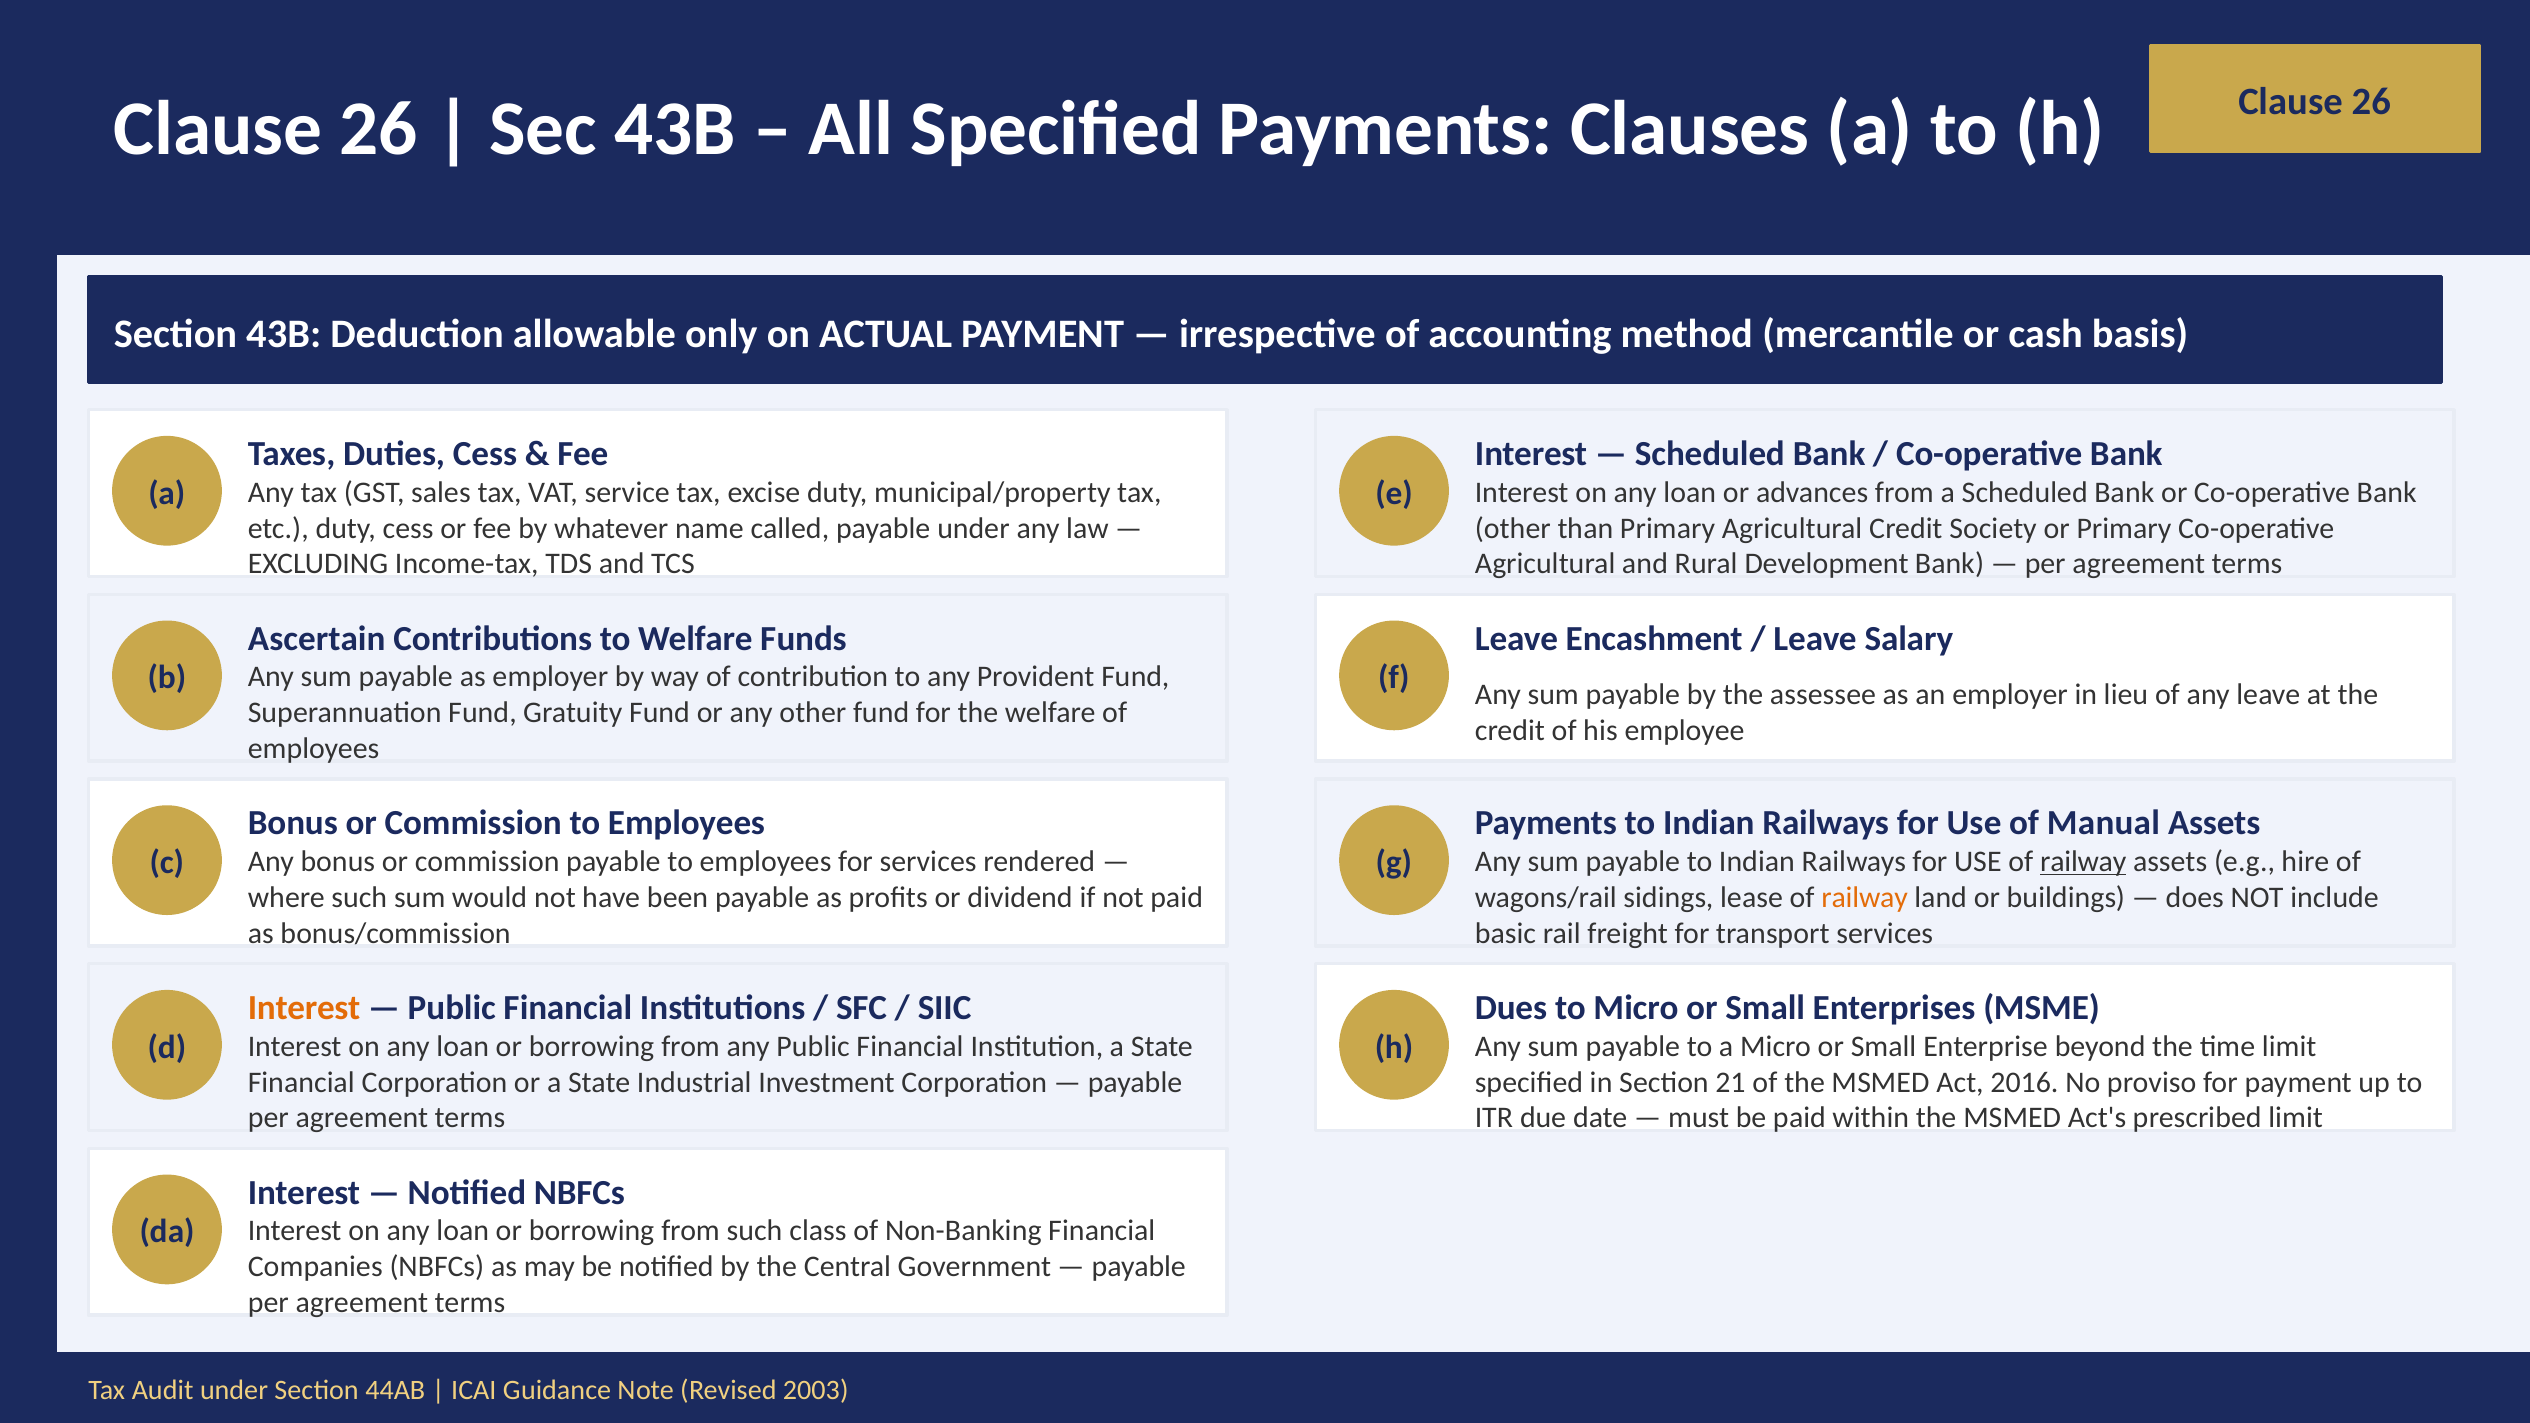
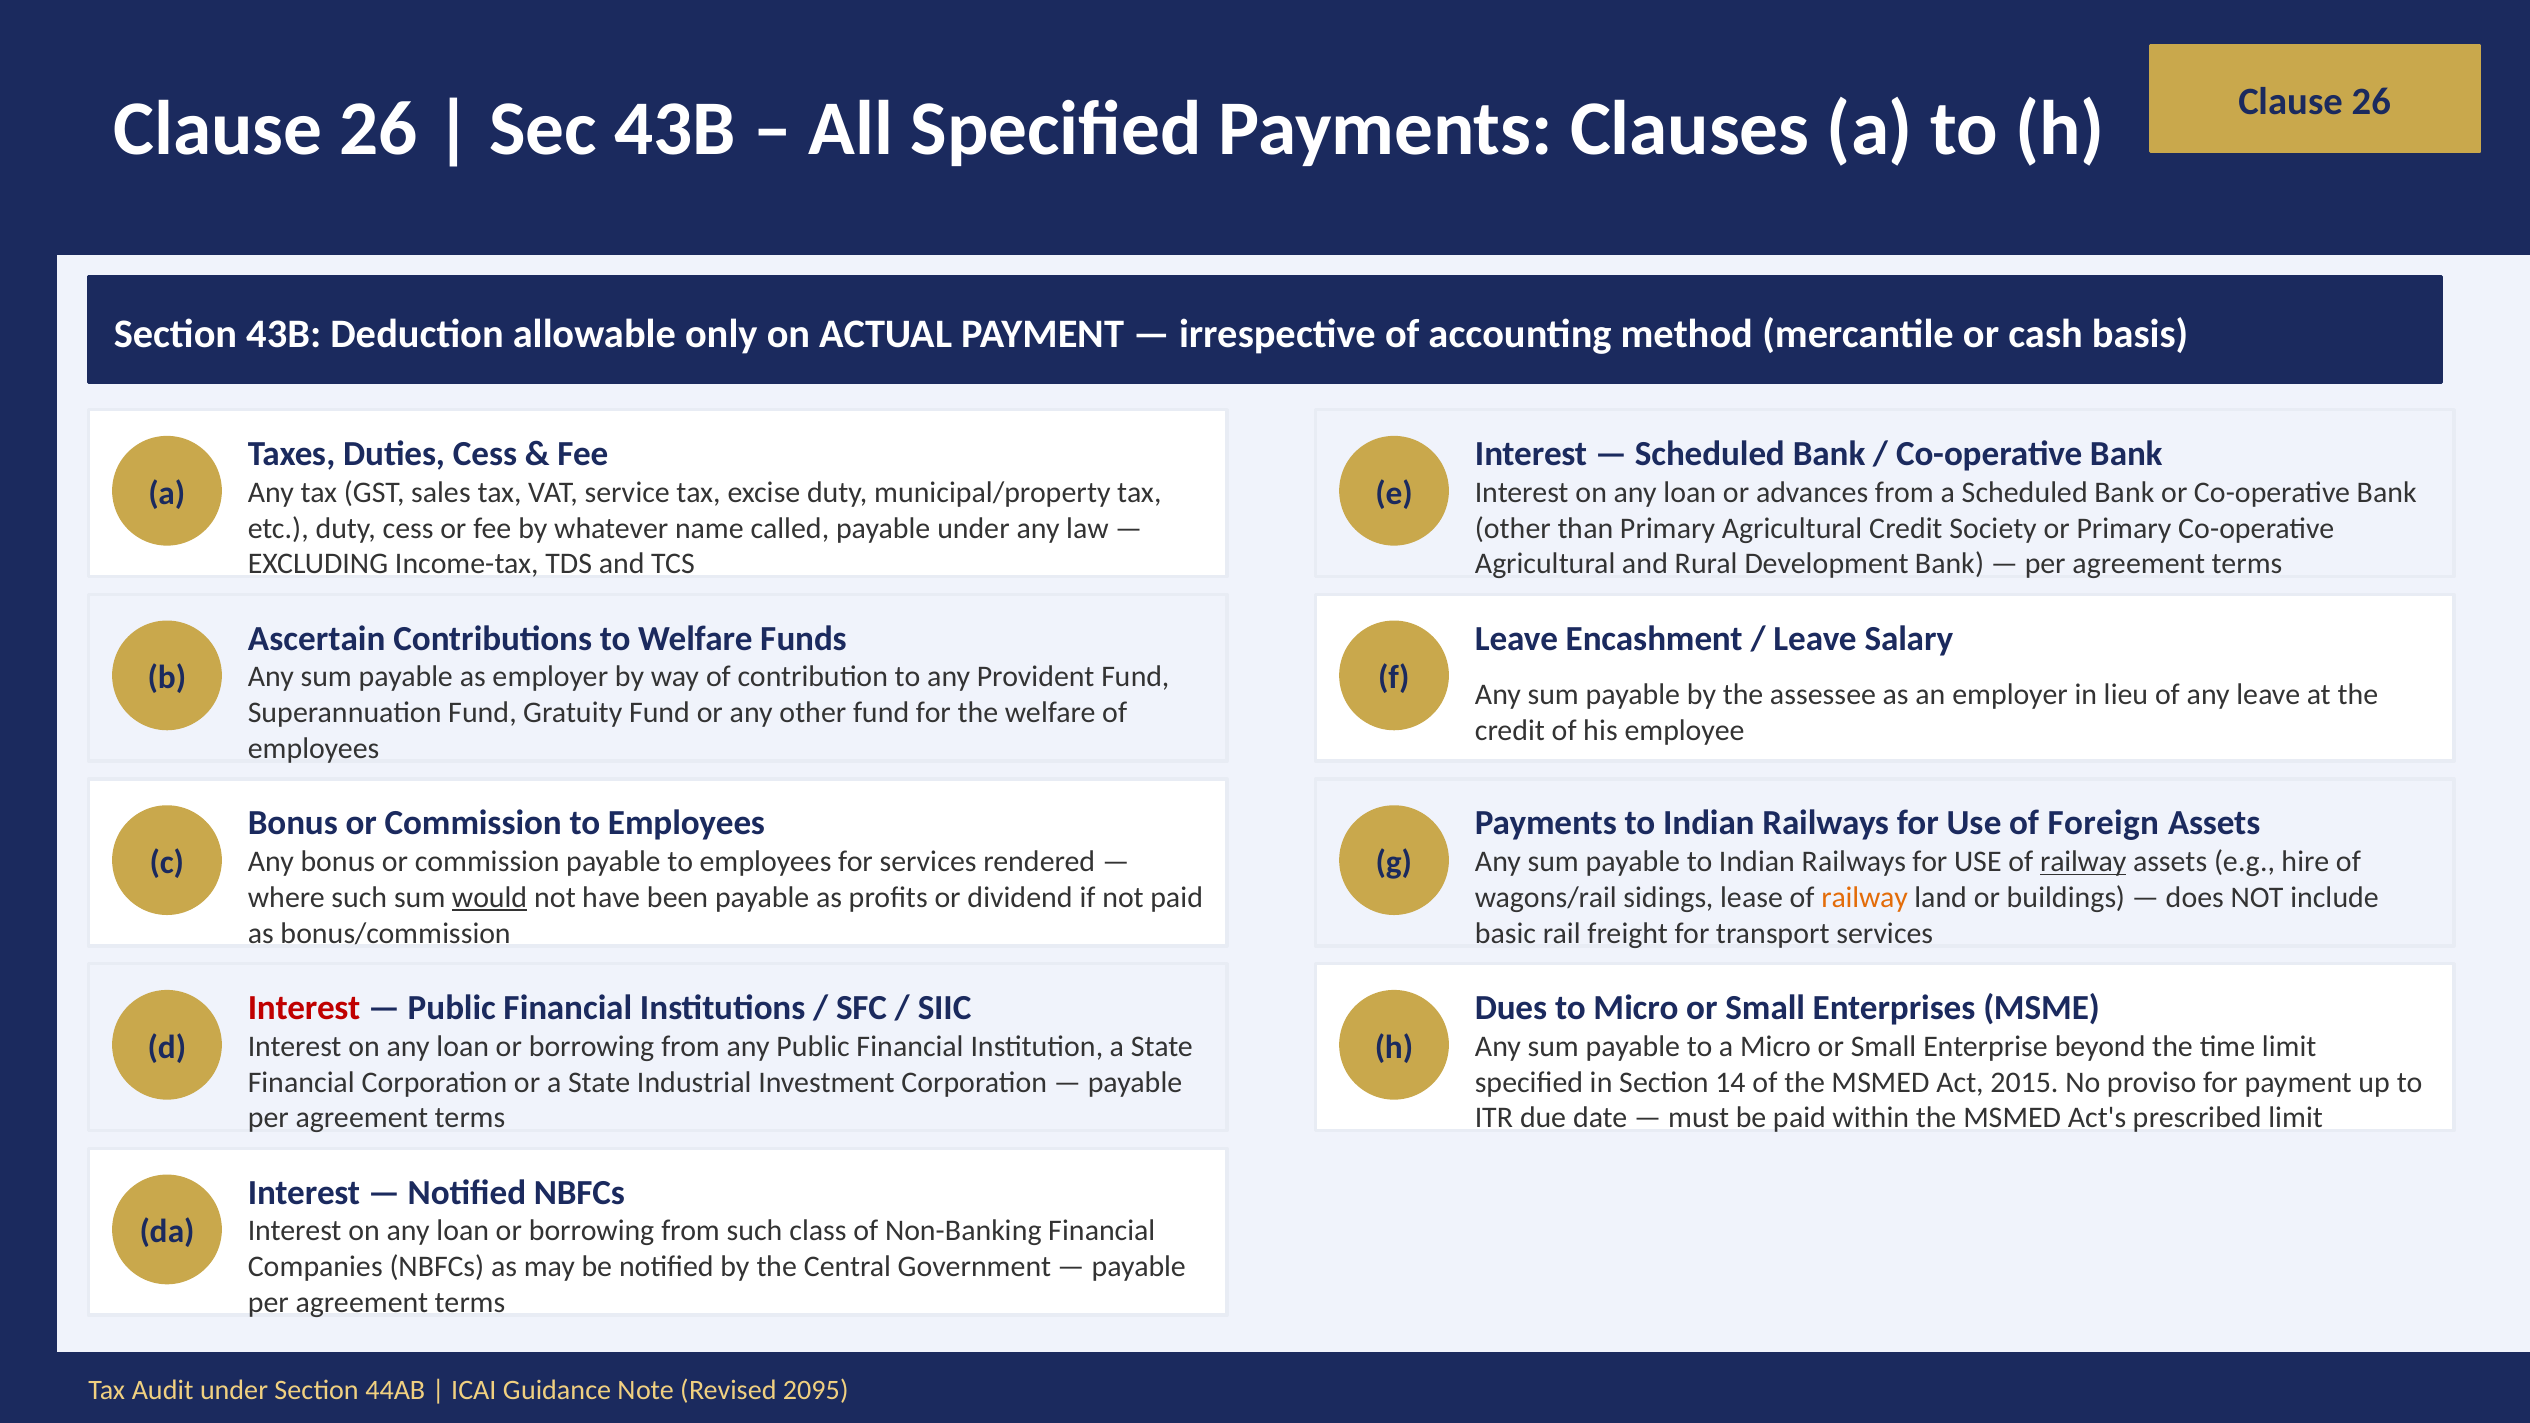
Manual: Manual -> Foreign (2103, 823)
would underline: none -> present (490, 898)
Interest colour: orange -> red (304, 1008)
21: 21 -> 14 (1730, 1082)
2016: 2016 -> 2015 (2024, 1082)
2003: 2003 -> 2095 (816, 1390)
